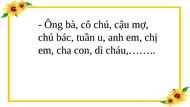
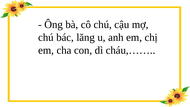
tuần: tuần -> lăng (86, 37)
